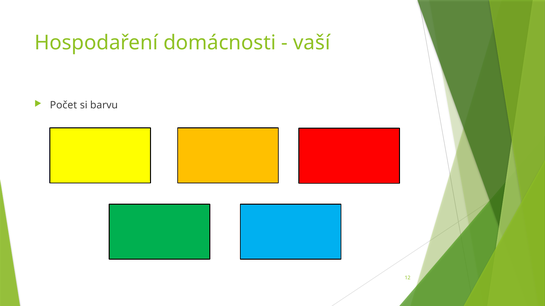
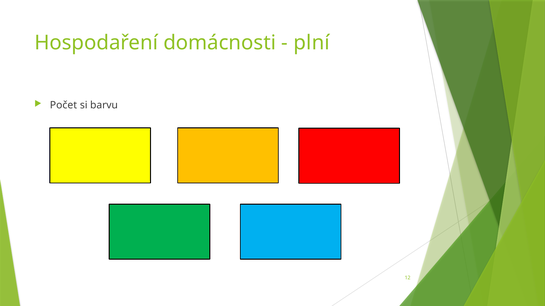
vaší: vaší -> plní (312, 43)
